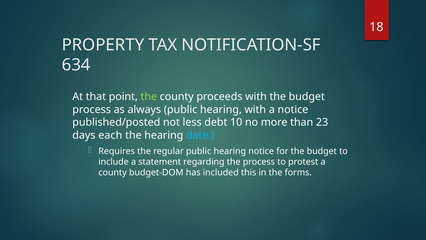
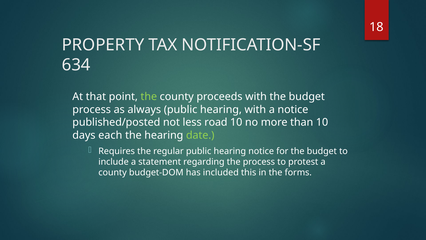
debt: debt -> road (216, 122)
than 23: 23 -> 10 (322, 122)
date colour: light blue -> light green (200, 135)
